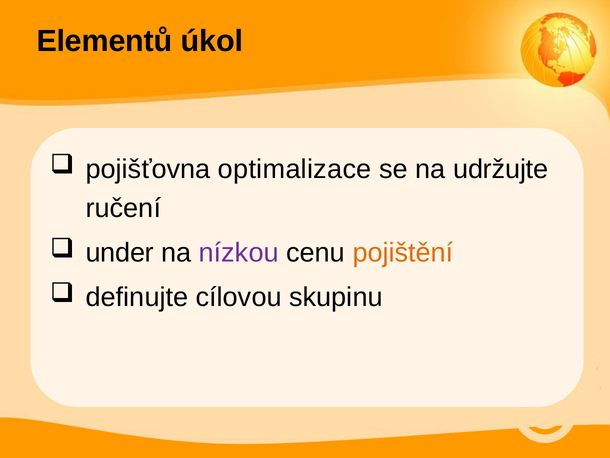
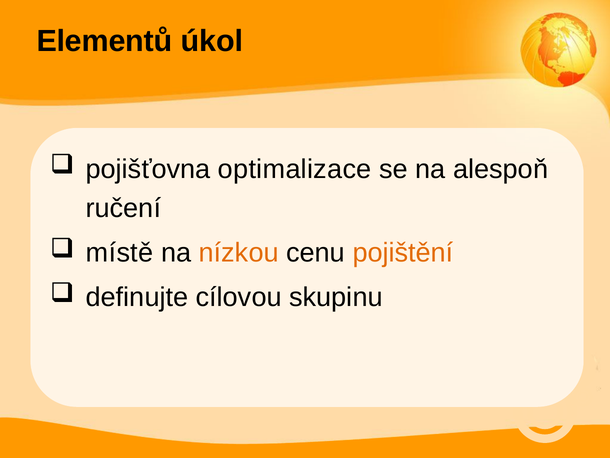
udržujte: udržujte -> alespoň (501, 169)
under: under -> místě (120, 253)
nízkou colour: purple -> orange (239, 253)
